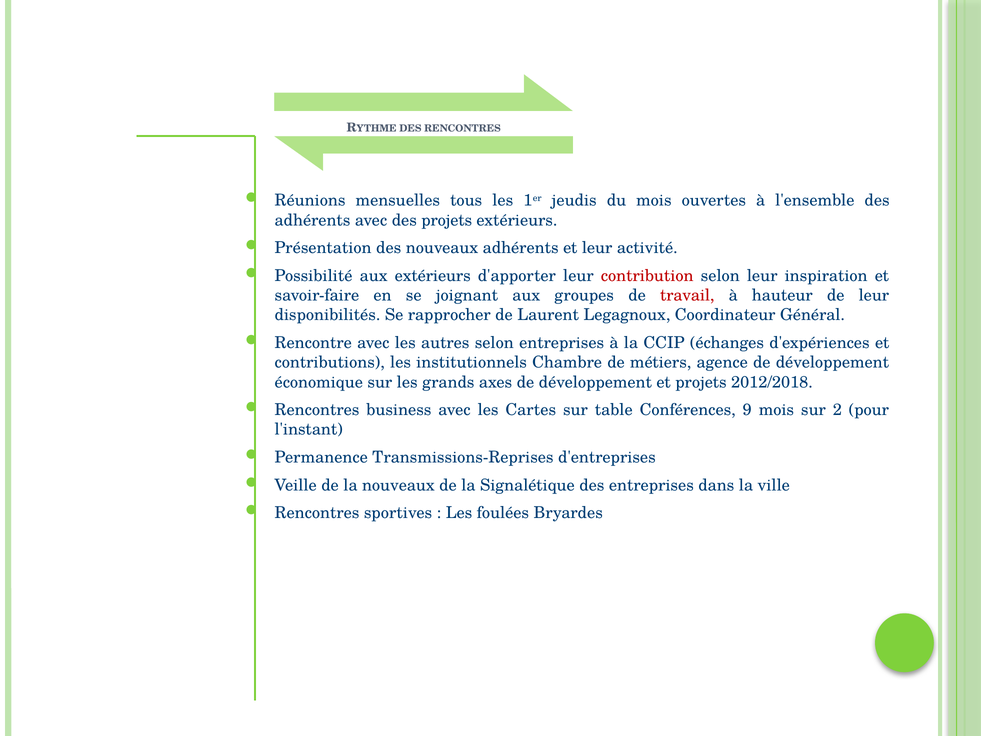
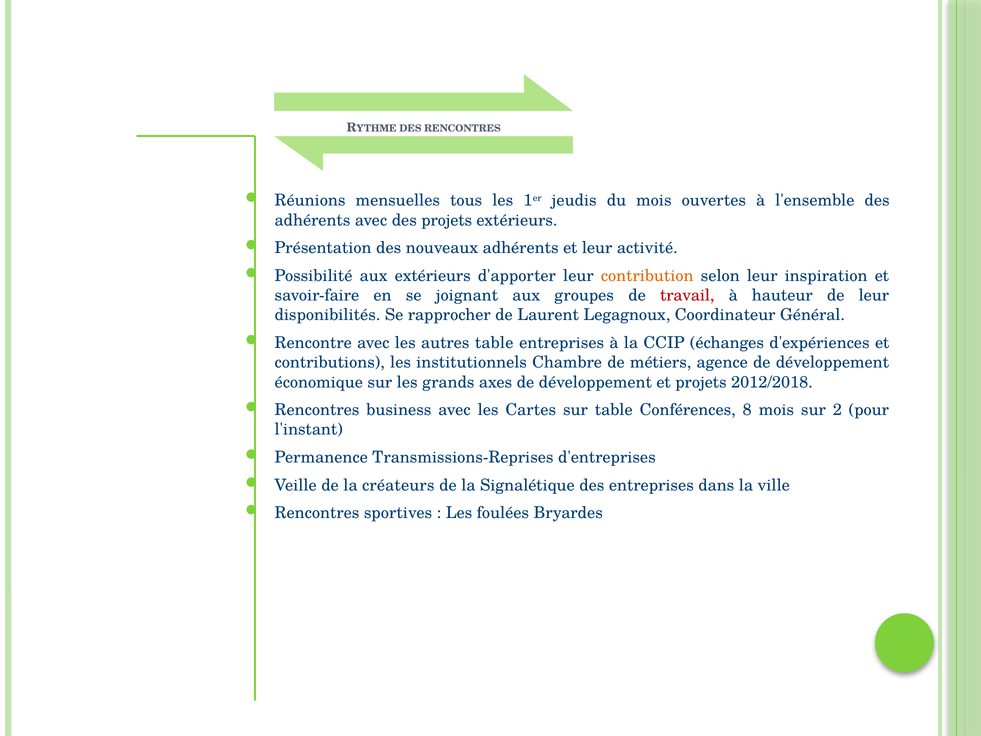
contribution colour: red -> orange (647, 276)
autres selon: selon -> table (494, 343)
9: 9 -> 8 (747, 410)
la nouveaux: nouveaux -> créateurs (398, 485)
